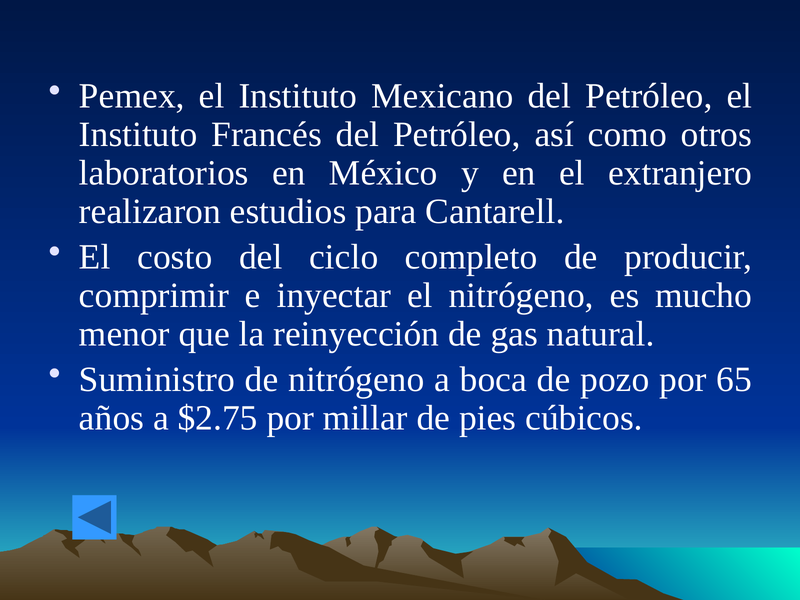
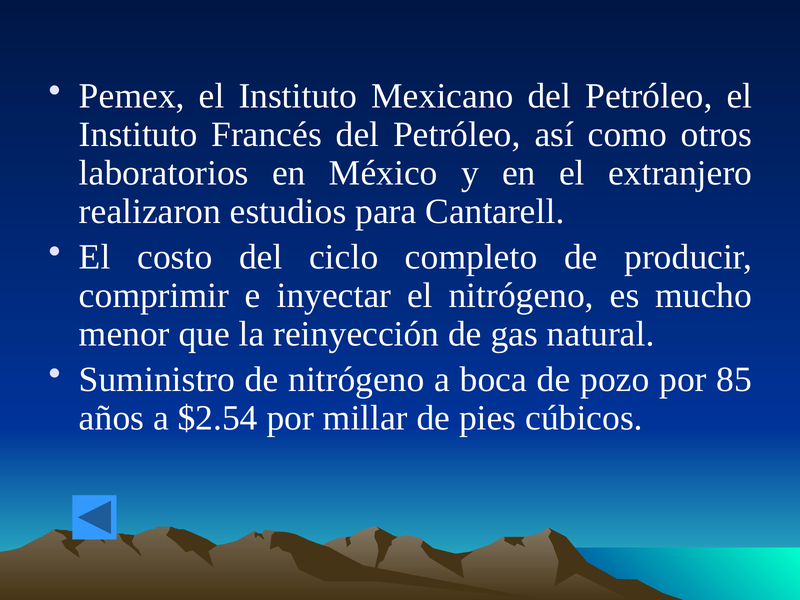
65: 65 -> 85 (734, 379)
$2.75: $2.75 -> $2.54 (218, 418)
